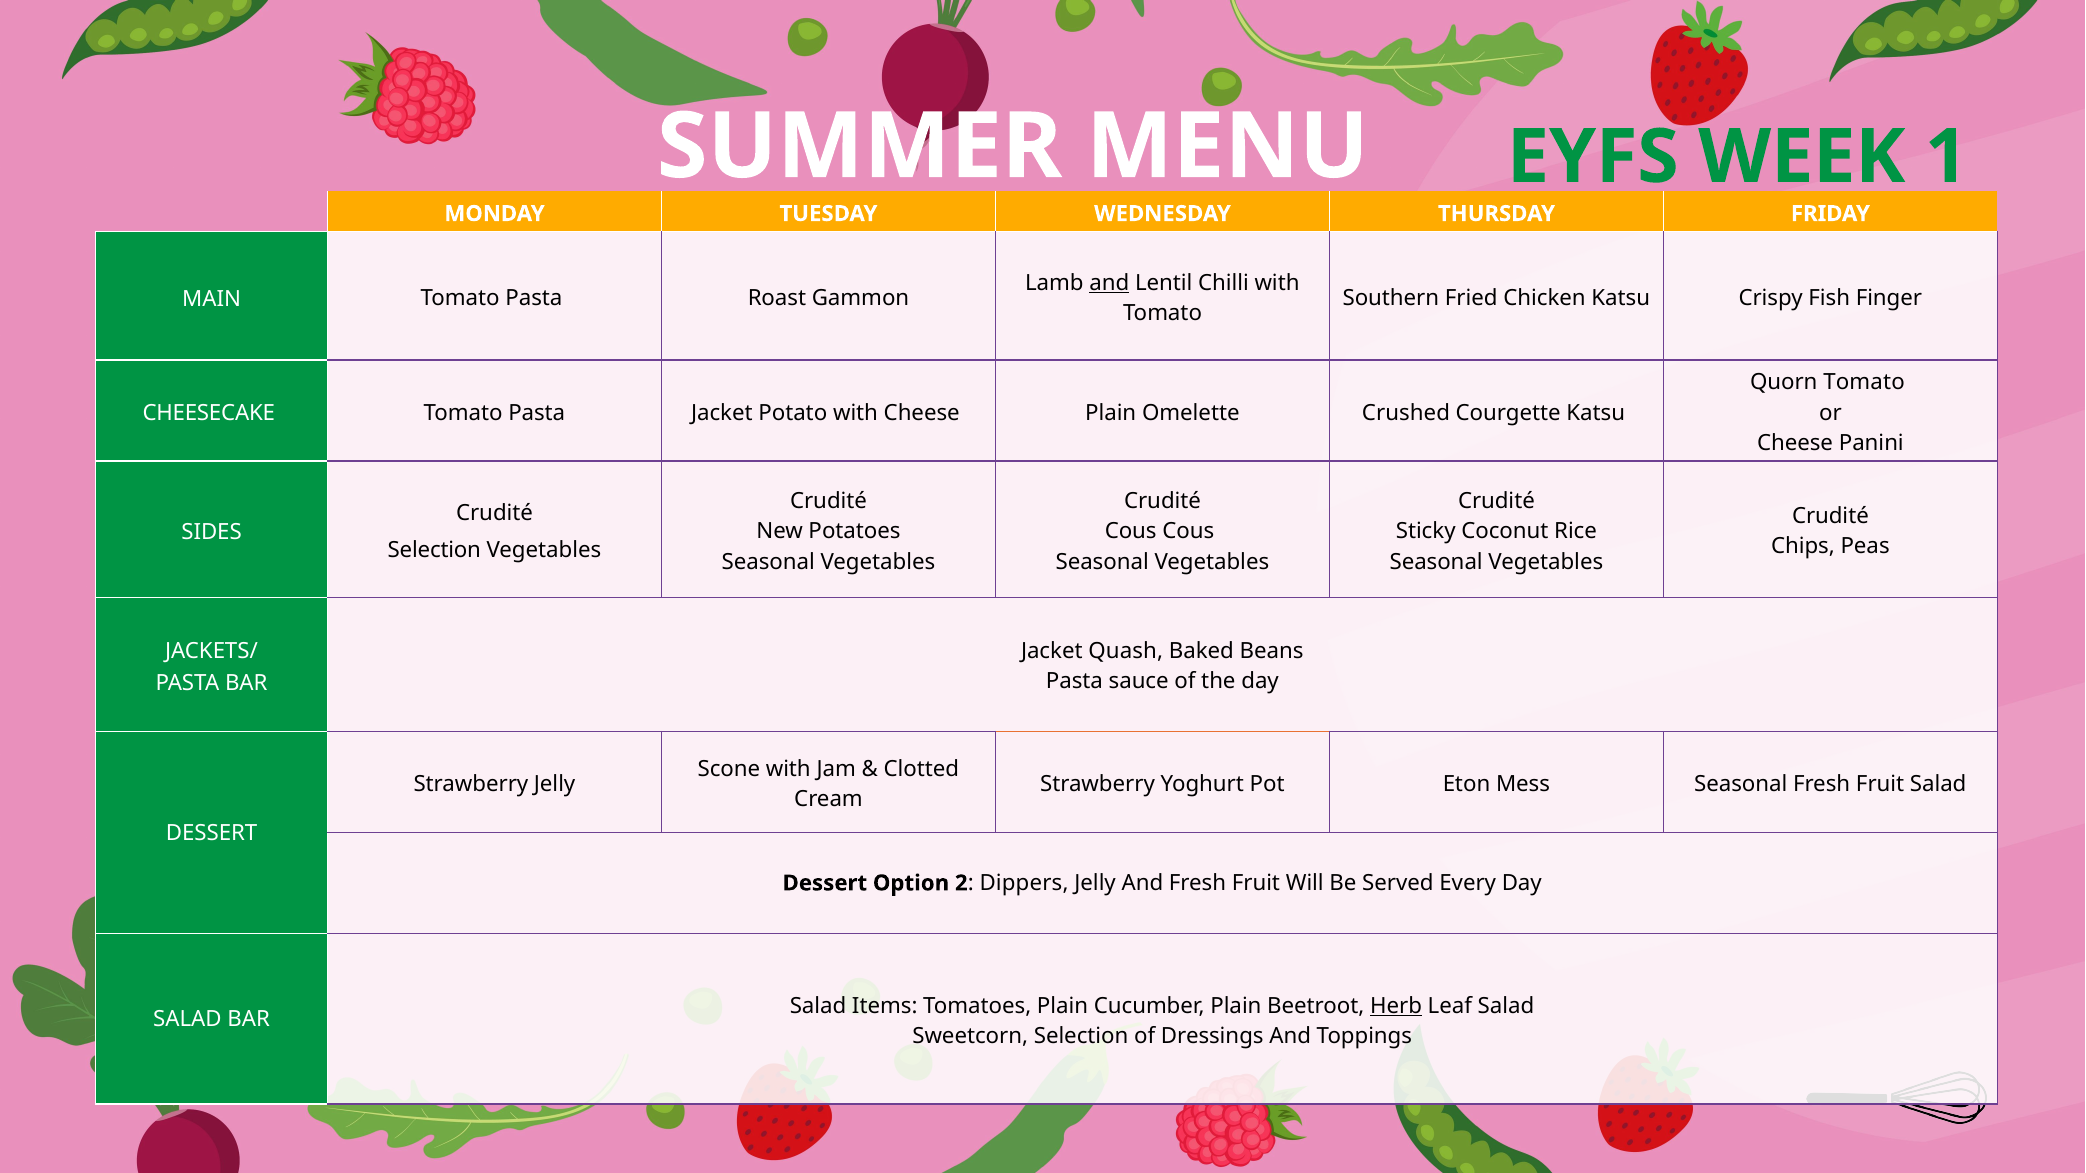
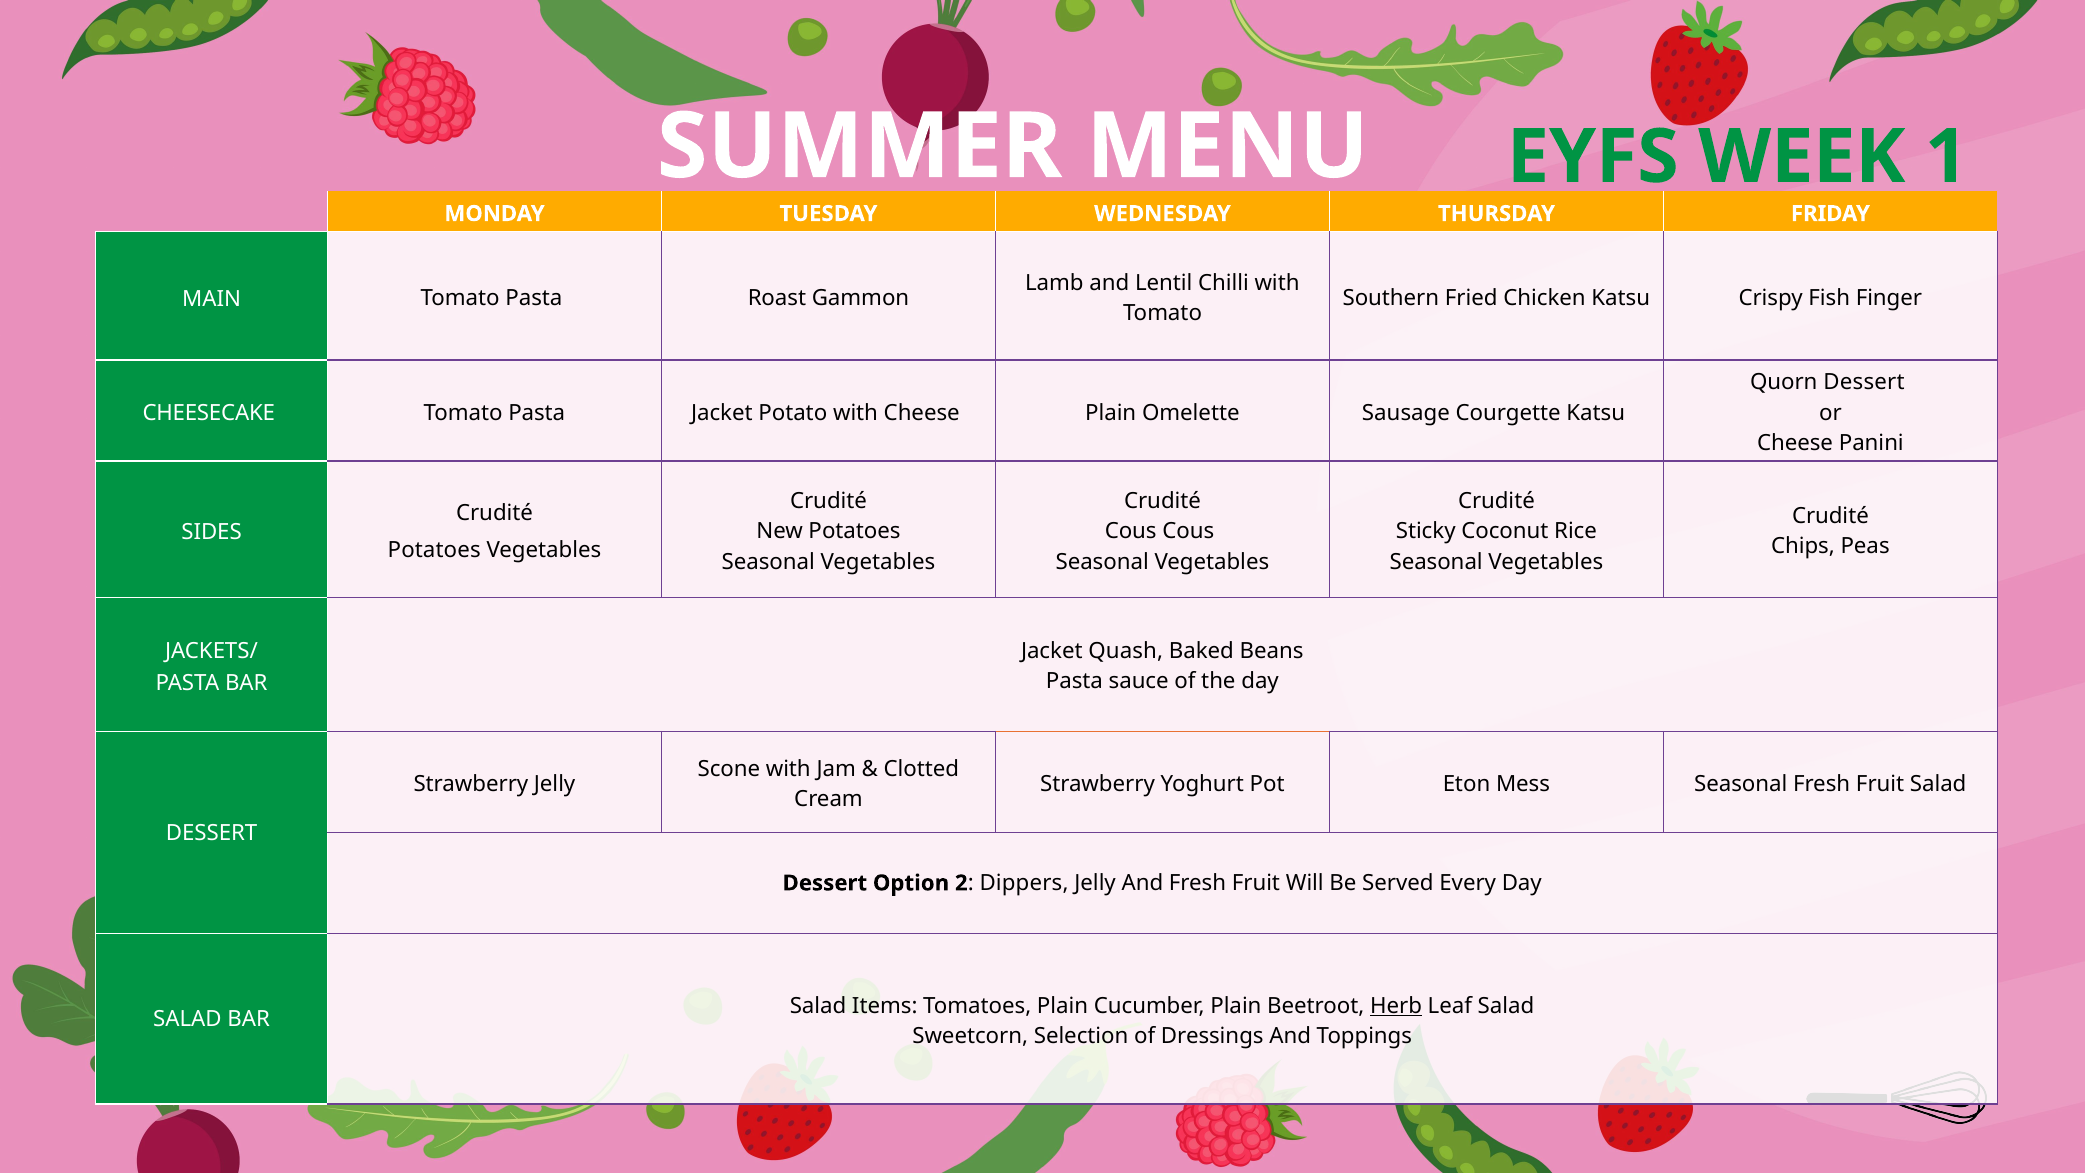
and underline: present -> none (1109, 283)
Quorn Tomato: Tomato -> Dessert (1864, 383)
Crushed: Crushed -> Sausage (1406, 413)
Selection: Selection -> Potatoes (434, 550)
